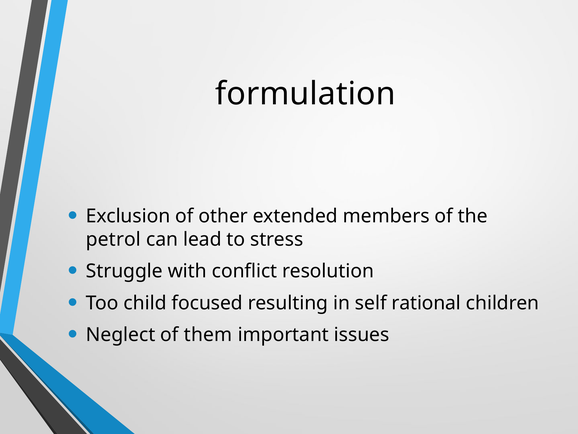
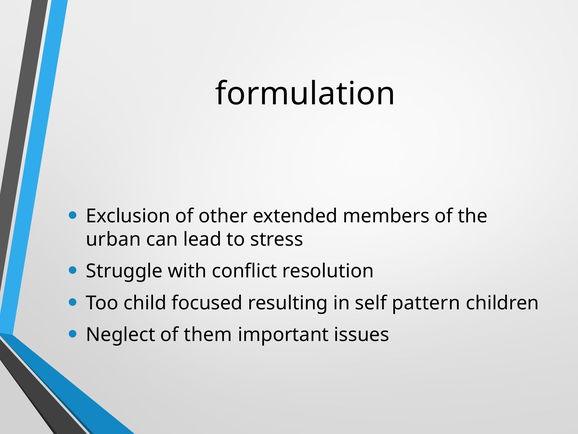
petrol: petrol -> urban (113, 239)
rational: rational -> pattern (426, 303)
